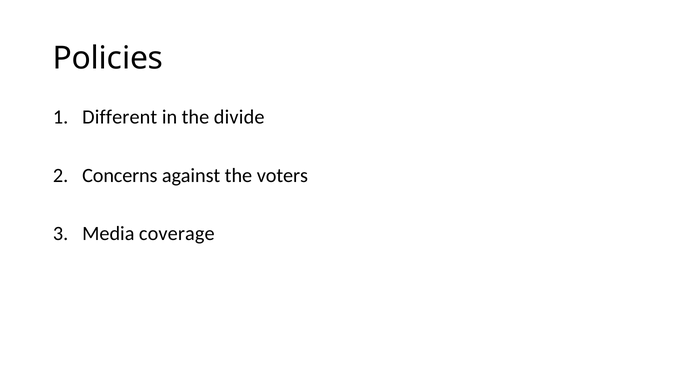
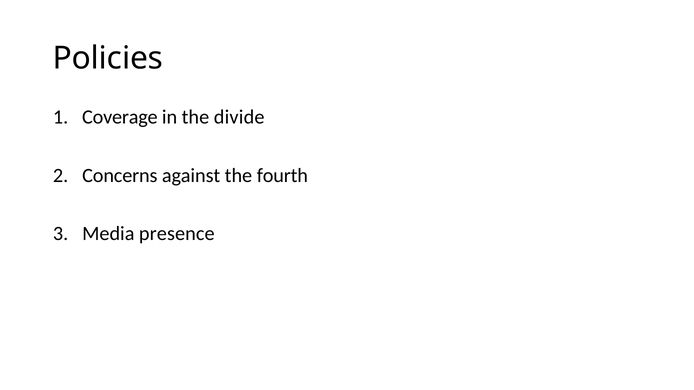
Different: Different -> Coverage (120, 117)
voters: voters -> fourth (282, 176)
coverage: coverage -> presence (177, 234)
